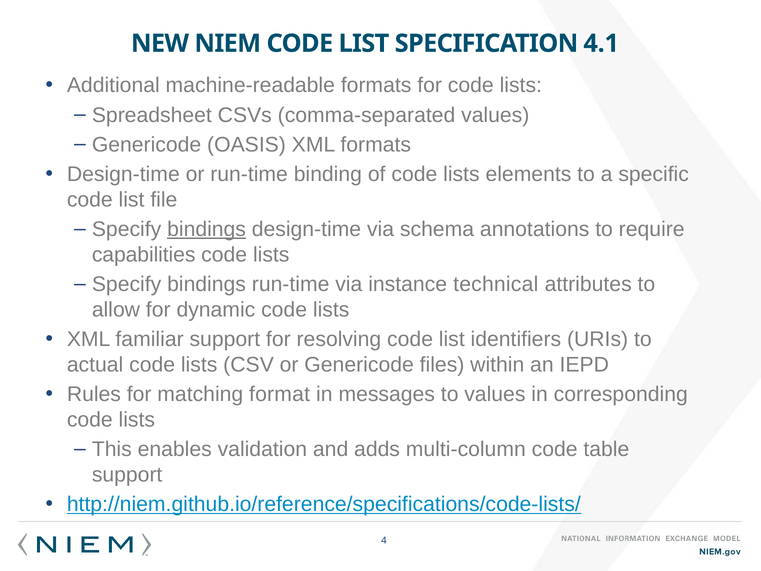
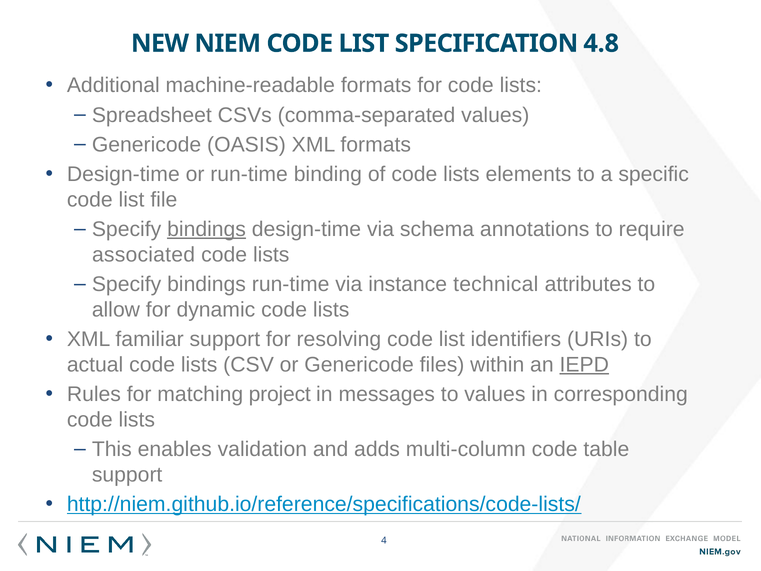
4.1: 4.1 -> 4.8 (601, 43)
capabilities: capabilities -> associated (144, 255)
IEPD underline: none -> present (584, 365)
format: format -> project (280, 394)
